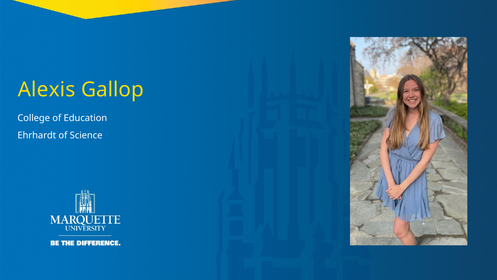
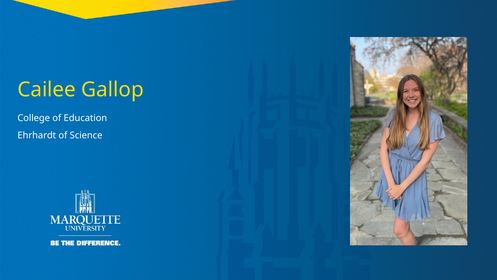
Alexis: Alexis -> Cailee (47, 89)
